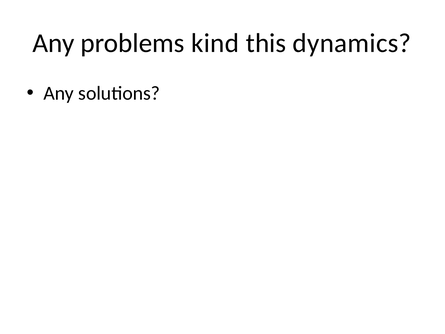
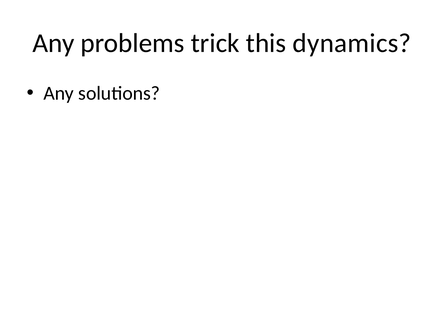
kind: kind -> trick (215, 43)
